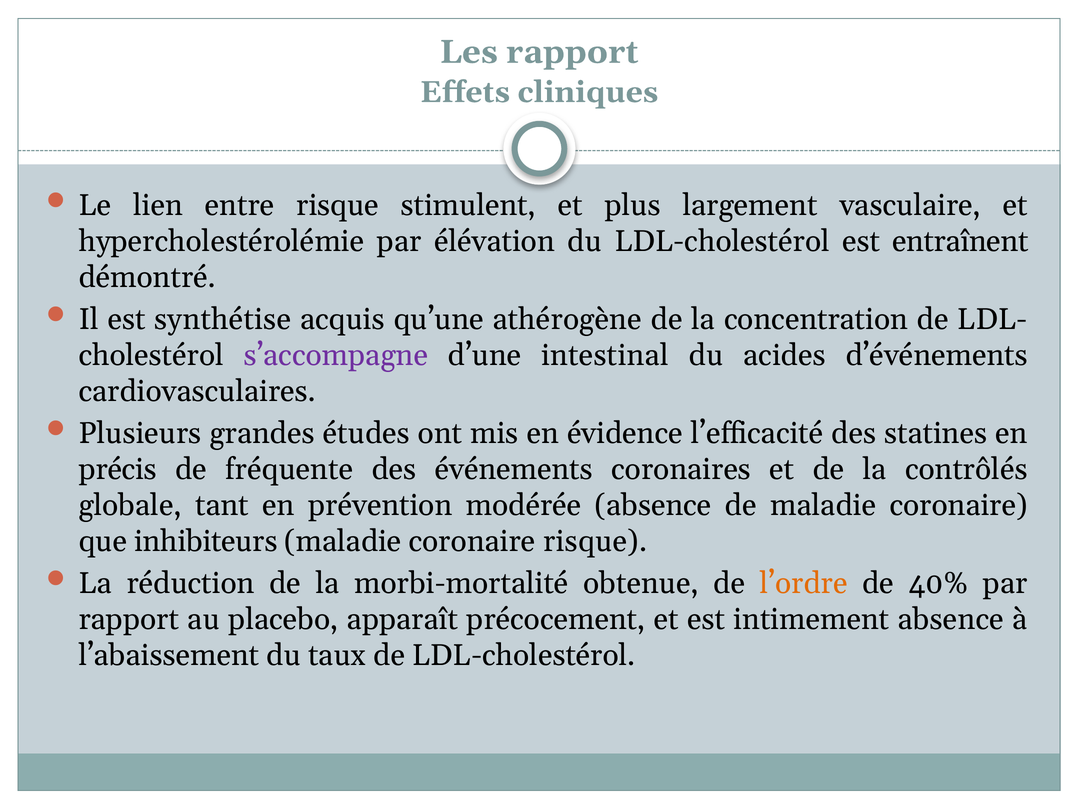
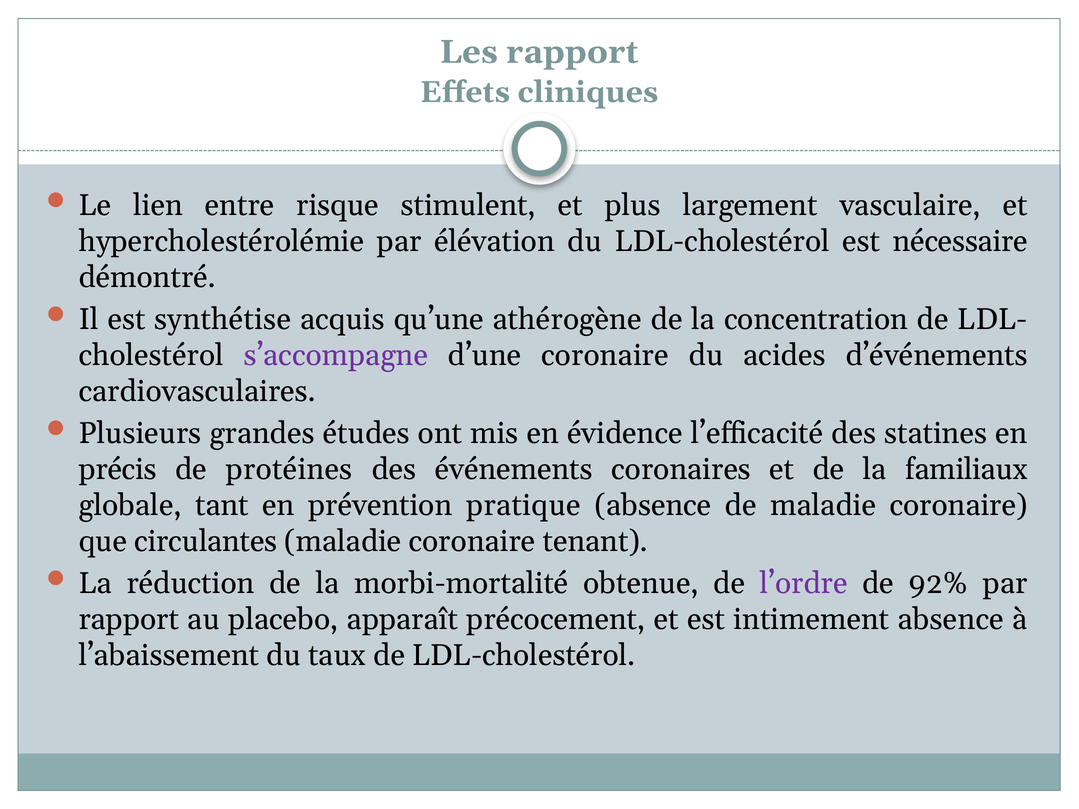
entraînent: entraînent -> nécessaire (960, 242)
d’une intestinal: intestinal -> coronaire (605, 356)
fréquente: fréquente -> protéines (289, 469)
contrôlés: contrôlés -> familiaux (966, 469)
modérée: modérée -> pratique (523, 505)
inhibiteurs: inhibiteurs -> circulantes (206, 541)
coronaire risque: risque -> tenant (595, 541)
l’ordre colour: orange -> purple (804, 583)
40%: 40% -> 92% (938, 583)
